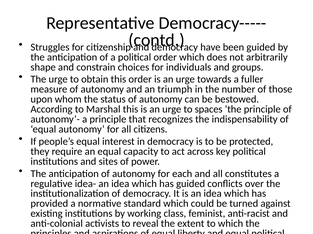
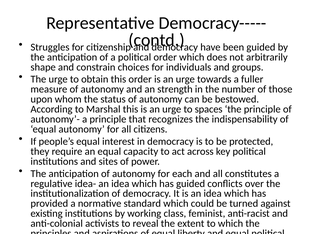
triumph: triumph -> strength (175, 90)
